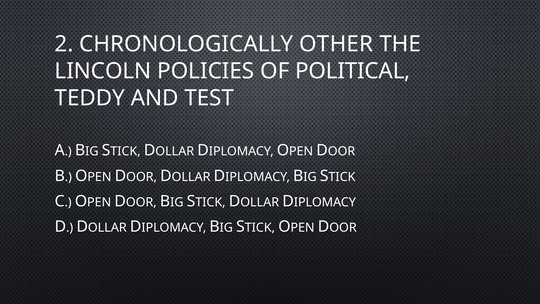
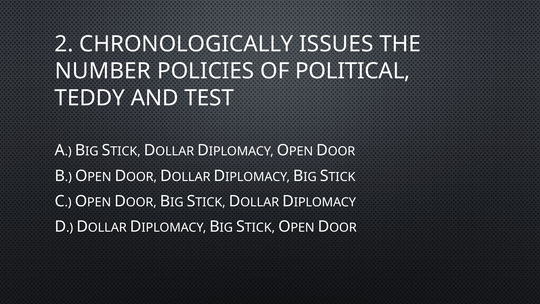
OTHER: OTHER -> ISSUES (336, 44)
LINCOLN: LINCOLN -> NUMBER (103, 71)
